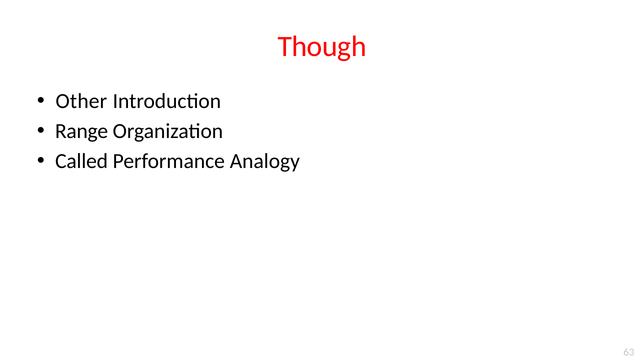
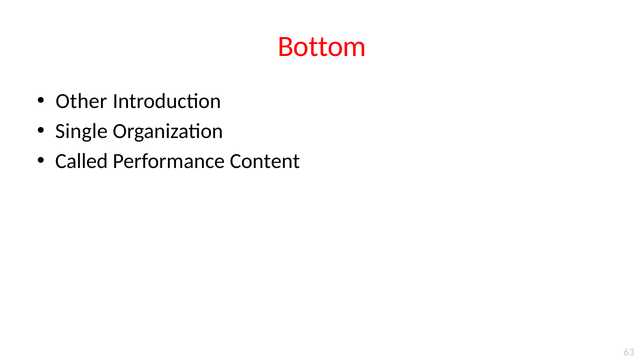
Though: Though -> Bottom (322, 47)
Range: Range -> Single (81, 131)
Analogy: Analogy -> Content (265, 161)
